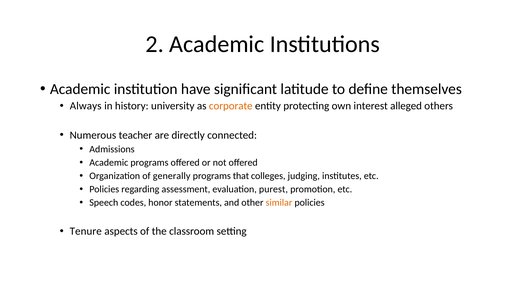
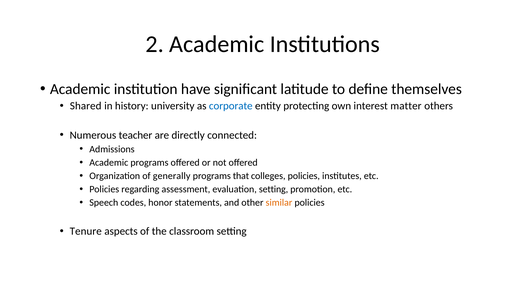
Always: Always -> Shared (86, 106)
corporate colour: orange -> blue (231, 106)
alleged: alleged -> matter (406, 106)
colleges judging: judging -> policies (304, 176)
evaluation purest: purest -> setting (274, 189)
